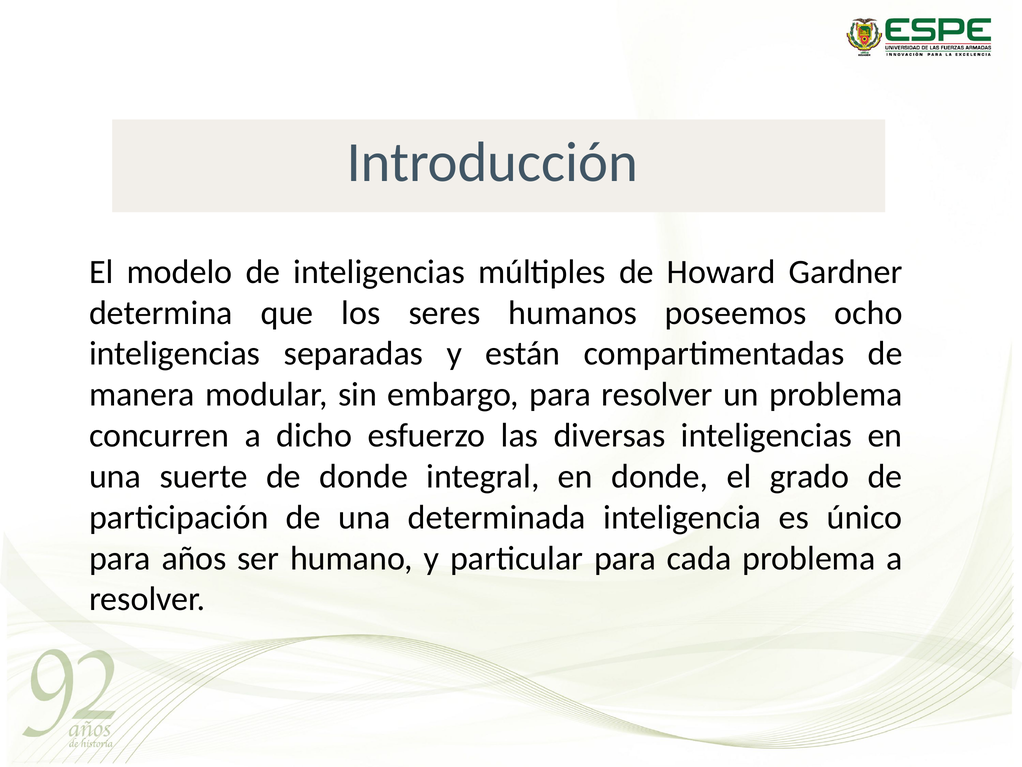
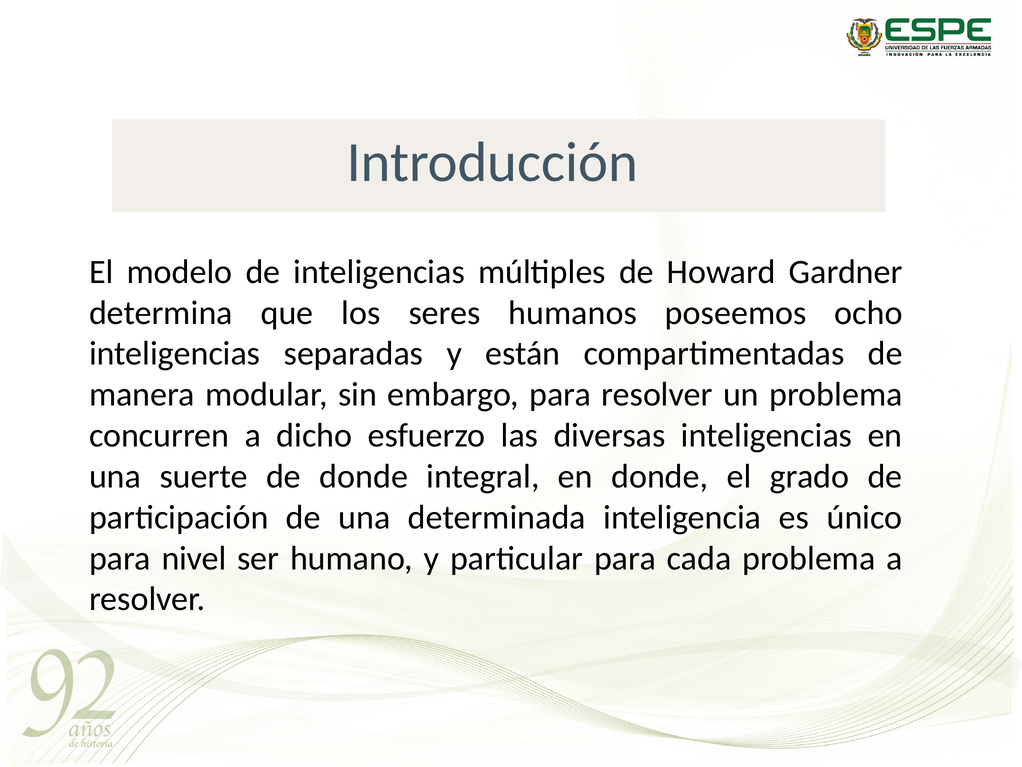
años: años -> nivel (194, 558)
